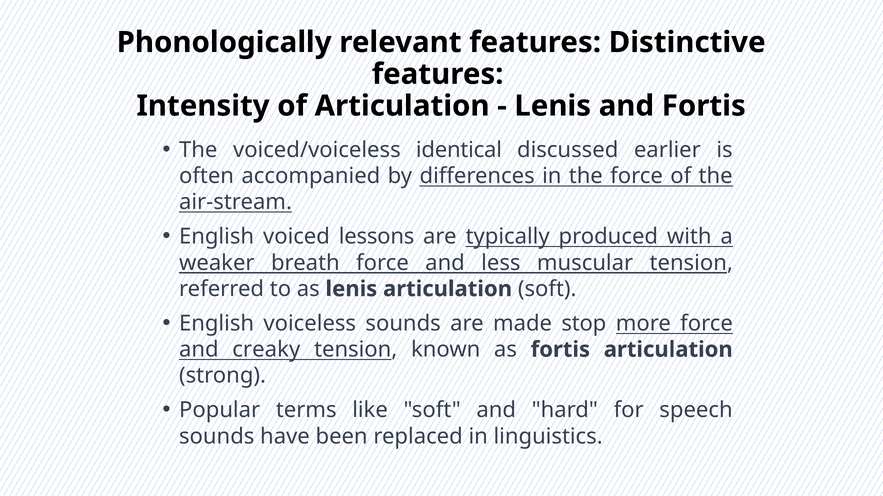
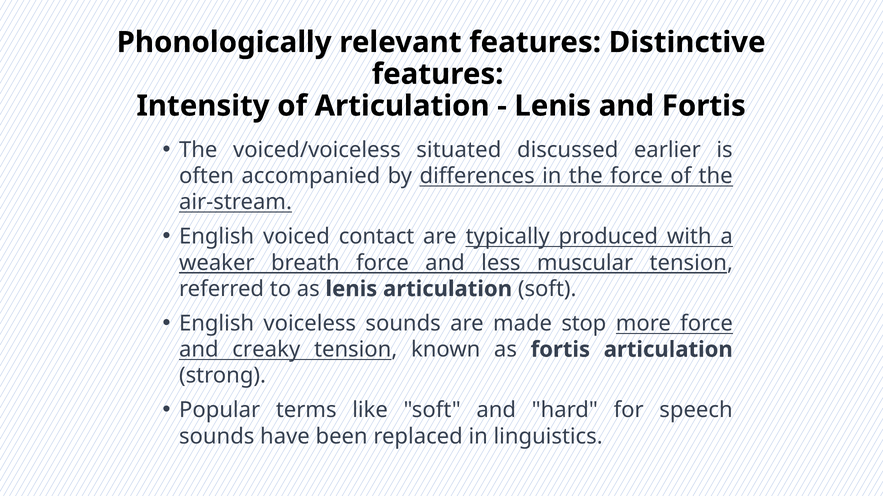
identical: identical -> situated (459, 150)
lessons: lessons -> contact (377, 237)
